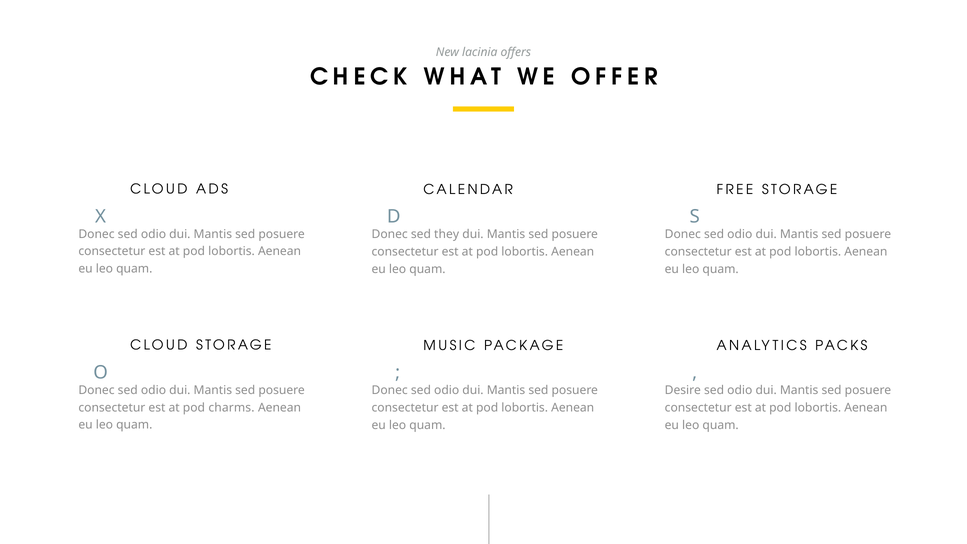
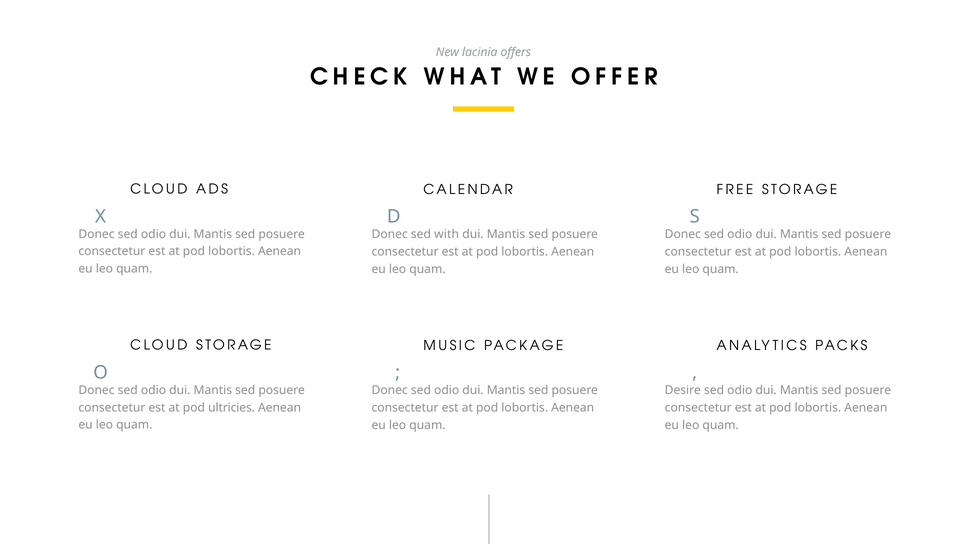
they: they -> with (447, 234)
charms: charms -> ultricies (232, 408)
